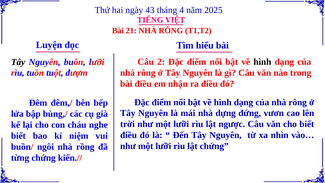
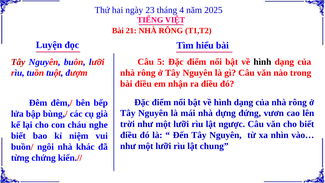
43: 43 -> 23 (150, 10)
2: 2 -> 5 (161, 62)
Tây colour: black -> red (18, 62)
lật chứng: chứng -> chung (214, 146)
rồng: rồng -> khác (85, 146)
